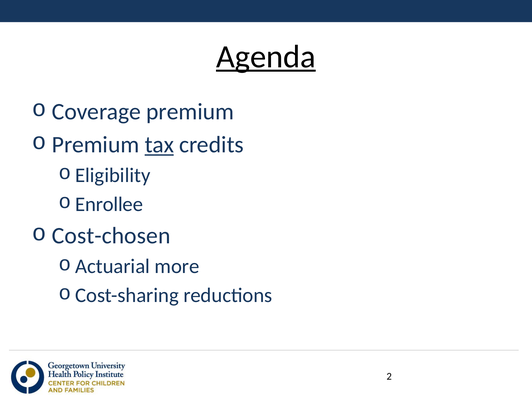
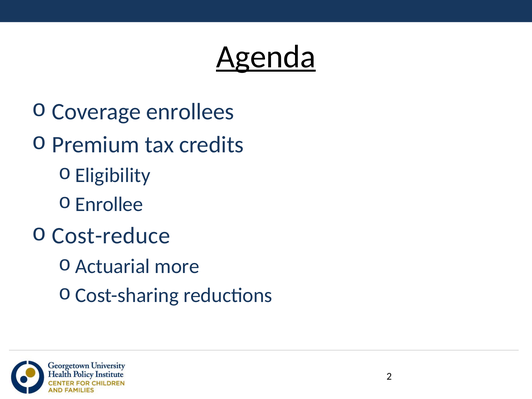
Coverage premium: premium -> enrollees (190, 112)
tax underline: present -> none (159, 145)
Cost-chosen: Cost-chosen -> Cost-reduce (111, 236)
